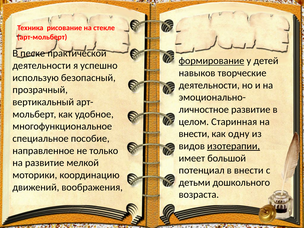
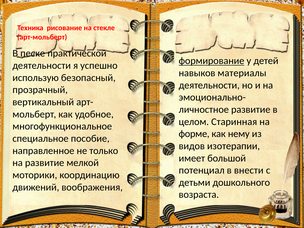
творческие: творческие -> материалы (242, 73)
внести: внести -> форме (194, 134)
одну: одну -> нему (239, 134)
изотерапии underline: present -> none (234, 146)
